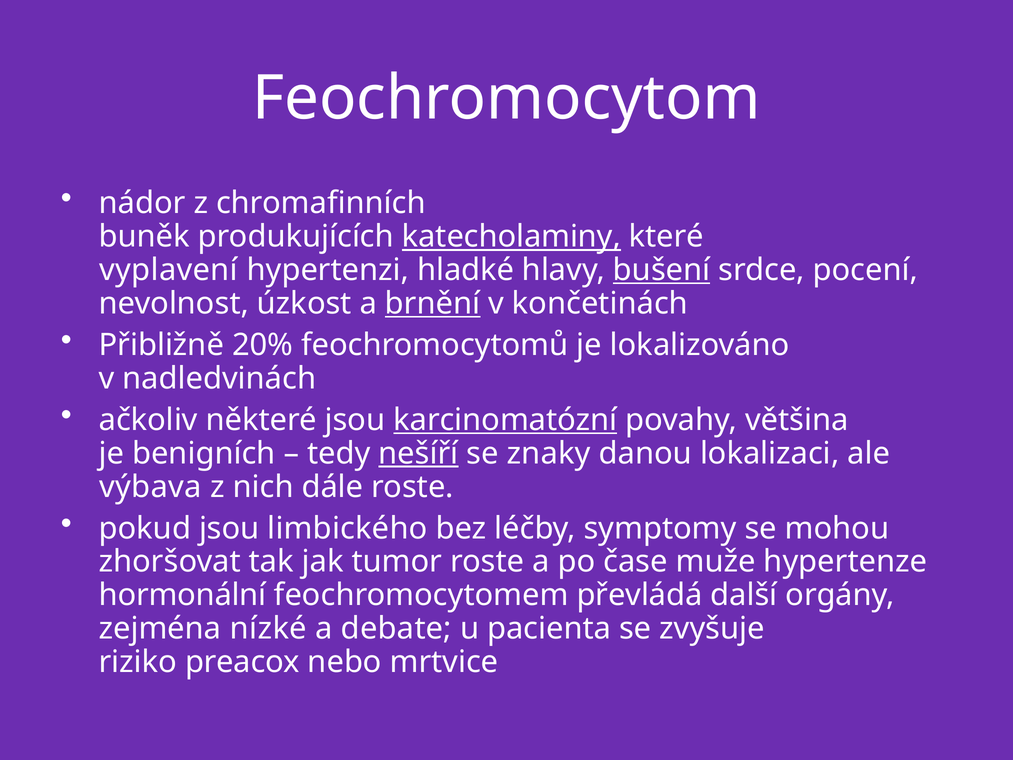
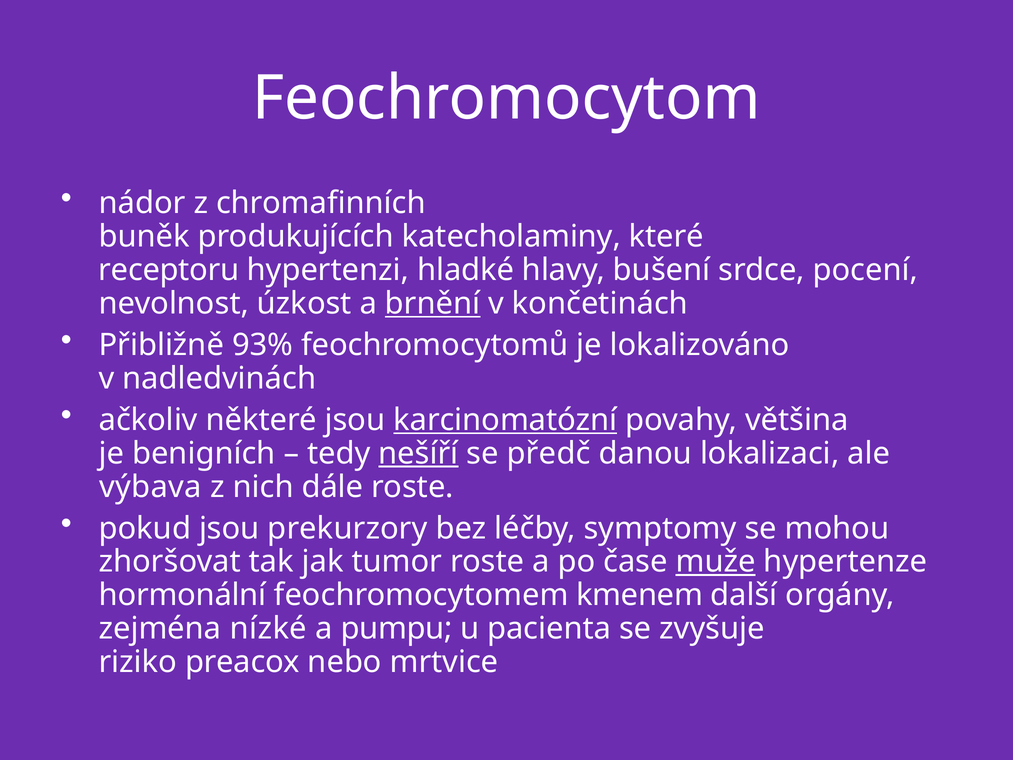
katecholaminy underline: present -> none (511, 236)
vyplavení: vyplavení -> receptoru (169, 270)
bušení underline: present -> none (662, 270)
20%: 20% -> 93% (263, 345)
znaky: znaky -> předč (549, 453)
limbického: limbického -> prekurzory (348, 528)
muže underline: none -> present (716, 562)
převládá: převládá -> kmenem (640, 595)
debate: debate -> pumpu (397, 628)
